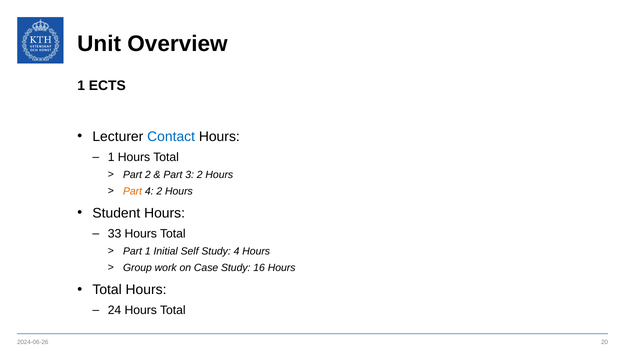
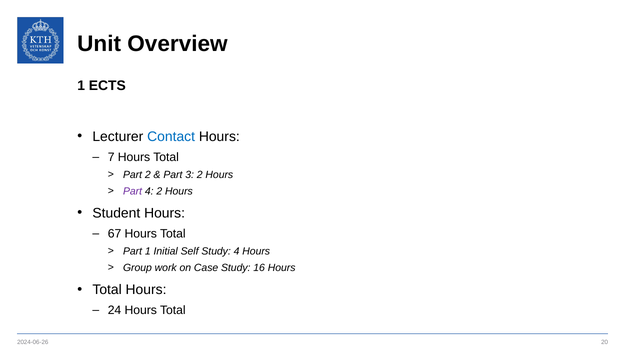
1: 1 -> 7 (111, 158)
Part colour: orange -> purple (133, 192)
33: 33 -> 67 (115, 234)
